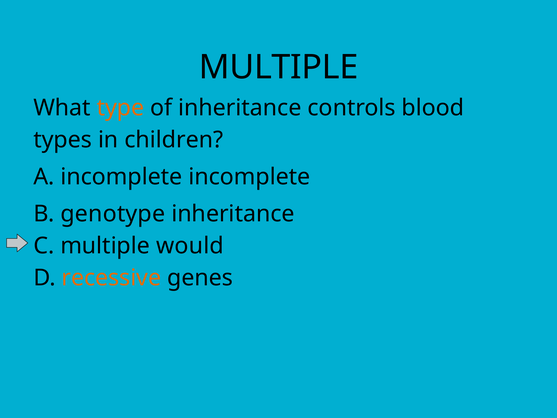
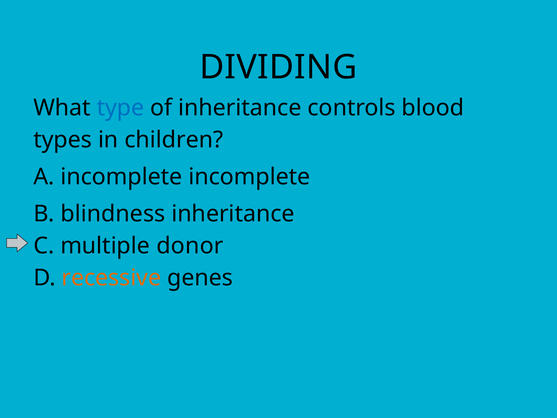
MULTIPLE: MULTIPLE -> DIVIDING (278, 67)
type colour: orange -> blue (120, 108)
genotype: genotype -> blindness (113, 214)
would: would -> donor (190, 246)
